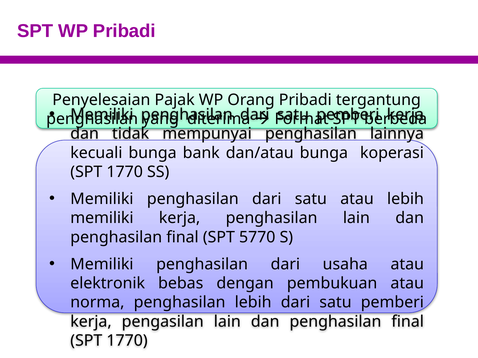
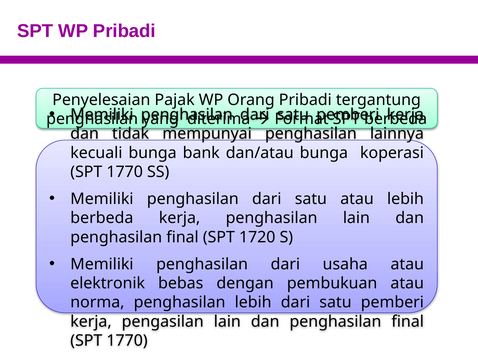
memiliki: memiliki -> berbeda (102, 218)
5770: 5770 -> 1720 (257, 237)
